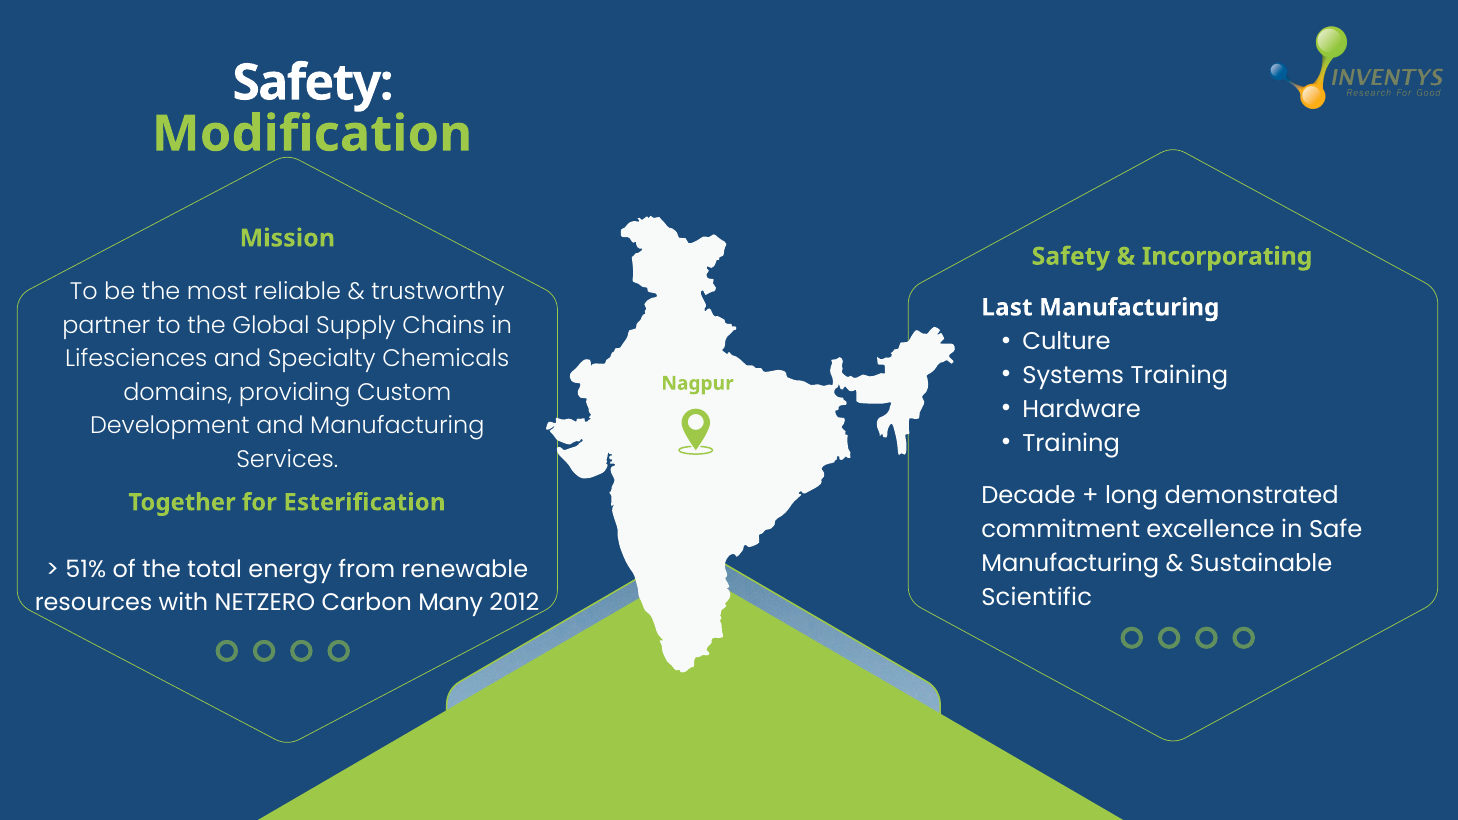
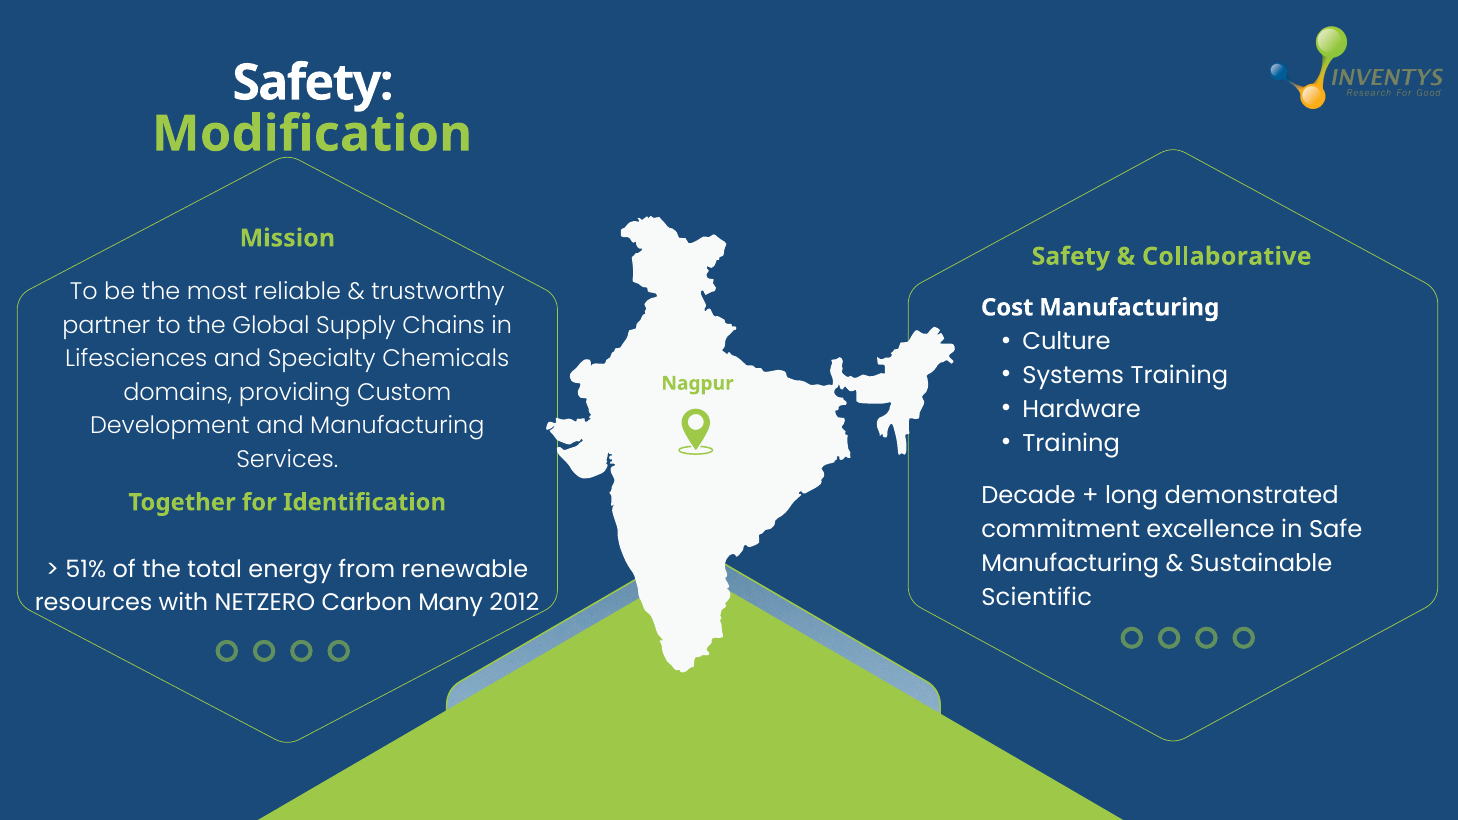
Incorporating: Incorporating -> Collaborative (1227, 256)
Last: Last -> Cost (1007, 308)
Esterification: Esterification -> Identification (365, 502)
